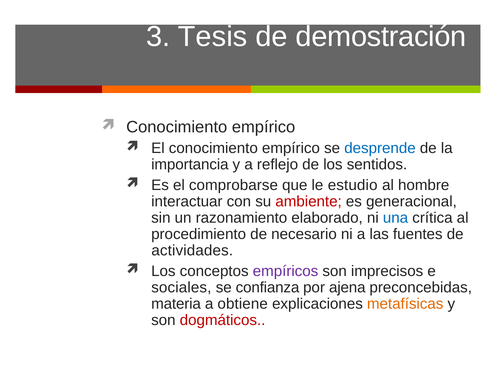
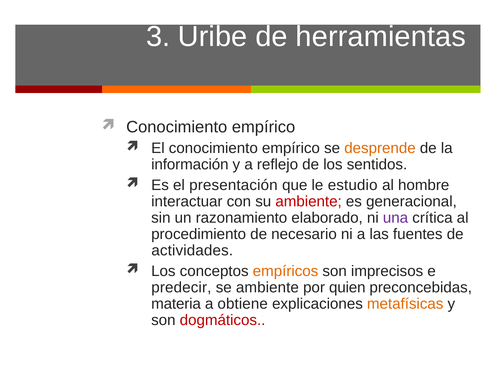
Tesis: Tesis -> Uribe (213, 37)
demostración: demostración -> herramientas (381, 37)
desprende colour: blue -> orange (380, 148)
importancia: importancia -> información (190, 165)
comprobarse: comprobarse -> presentación (233, 185)
una colour: blue -> purple (396, 218)
empíricos colour: purple -> orange (286, 271)
sociales: sociales -> predecir (181, 287)
se confianza: confianza -> ambiente (267, 287)
ajena: ajena -> quien (347, 287)
